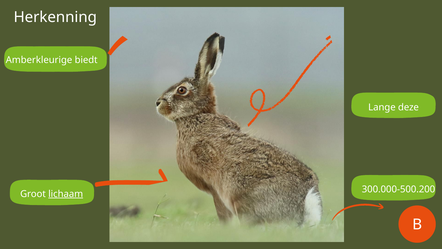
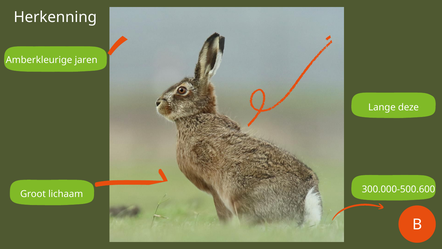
biedt: biedt -> jaren (86, 60)
300.000-500.200: 300.000-500.200 -> 300.000-500.600 (398, 189)
lichaam underline: present -> none (66, 194)
